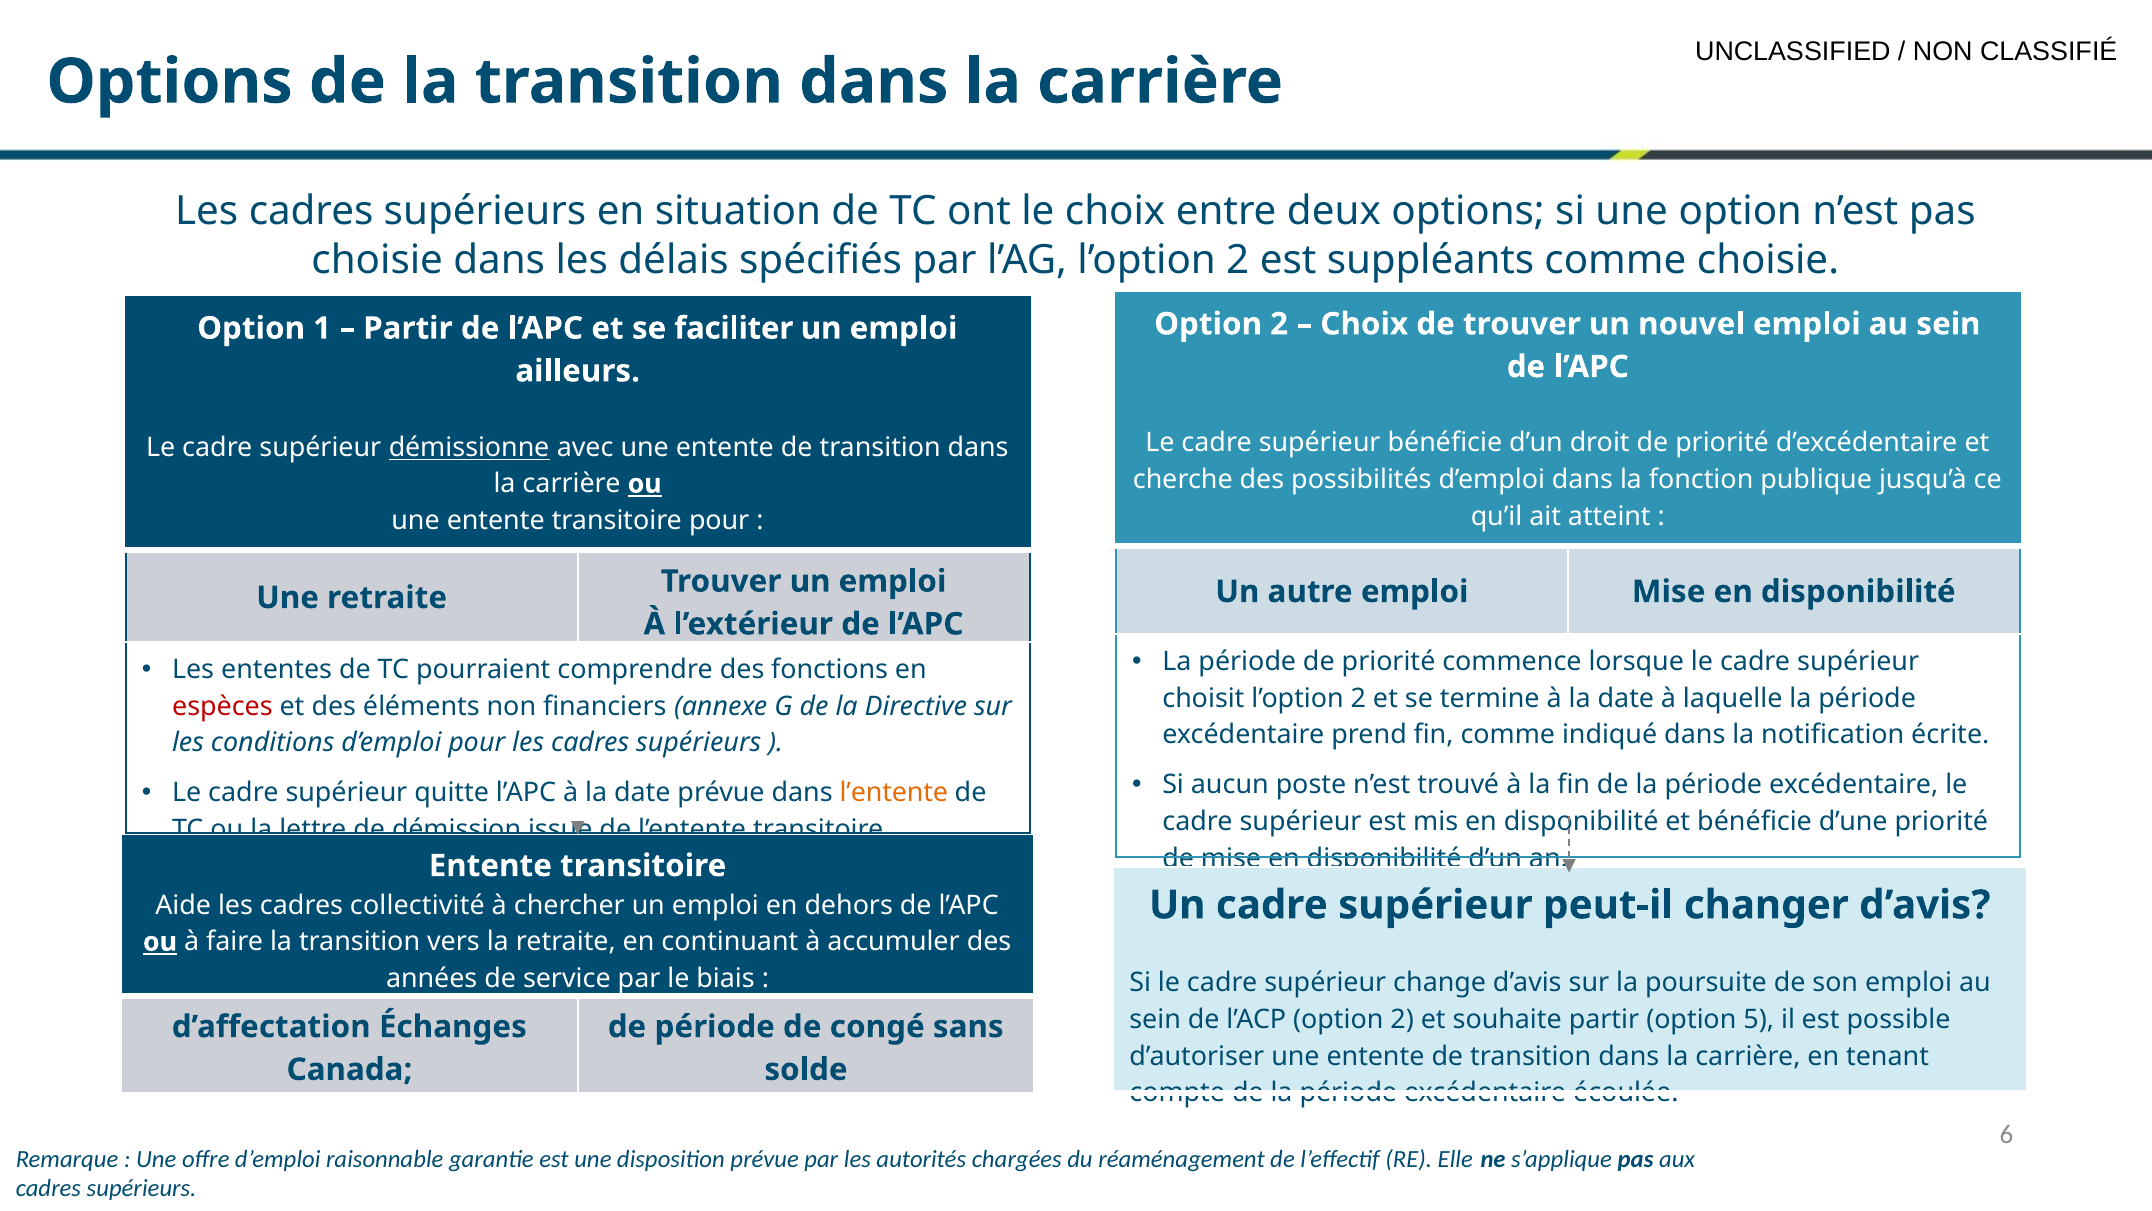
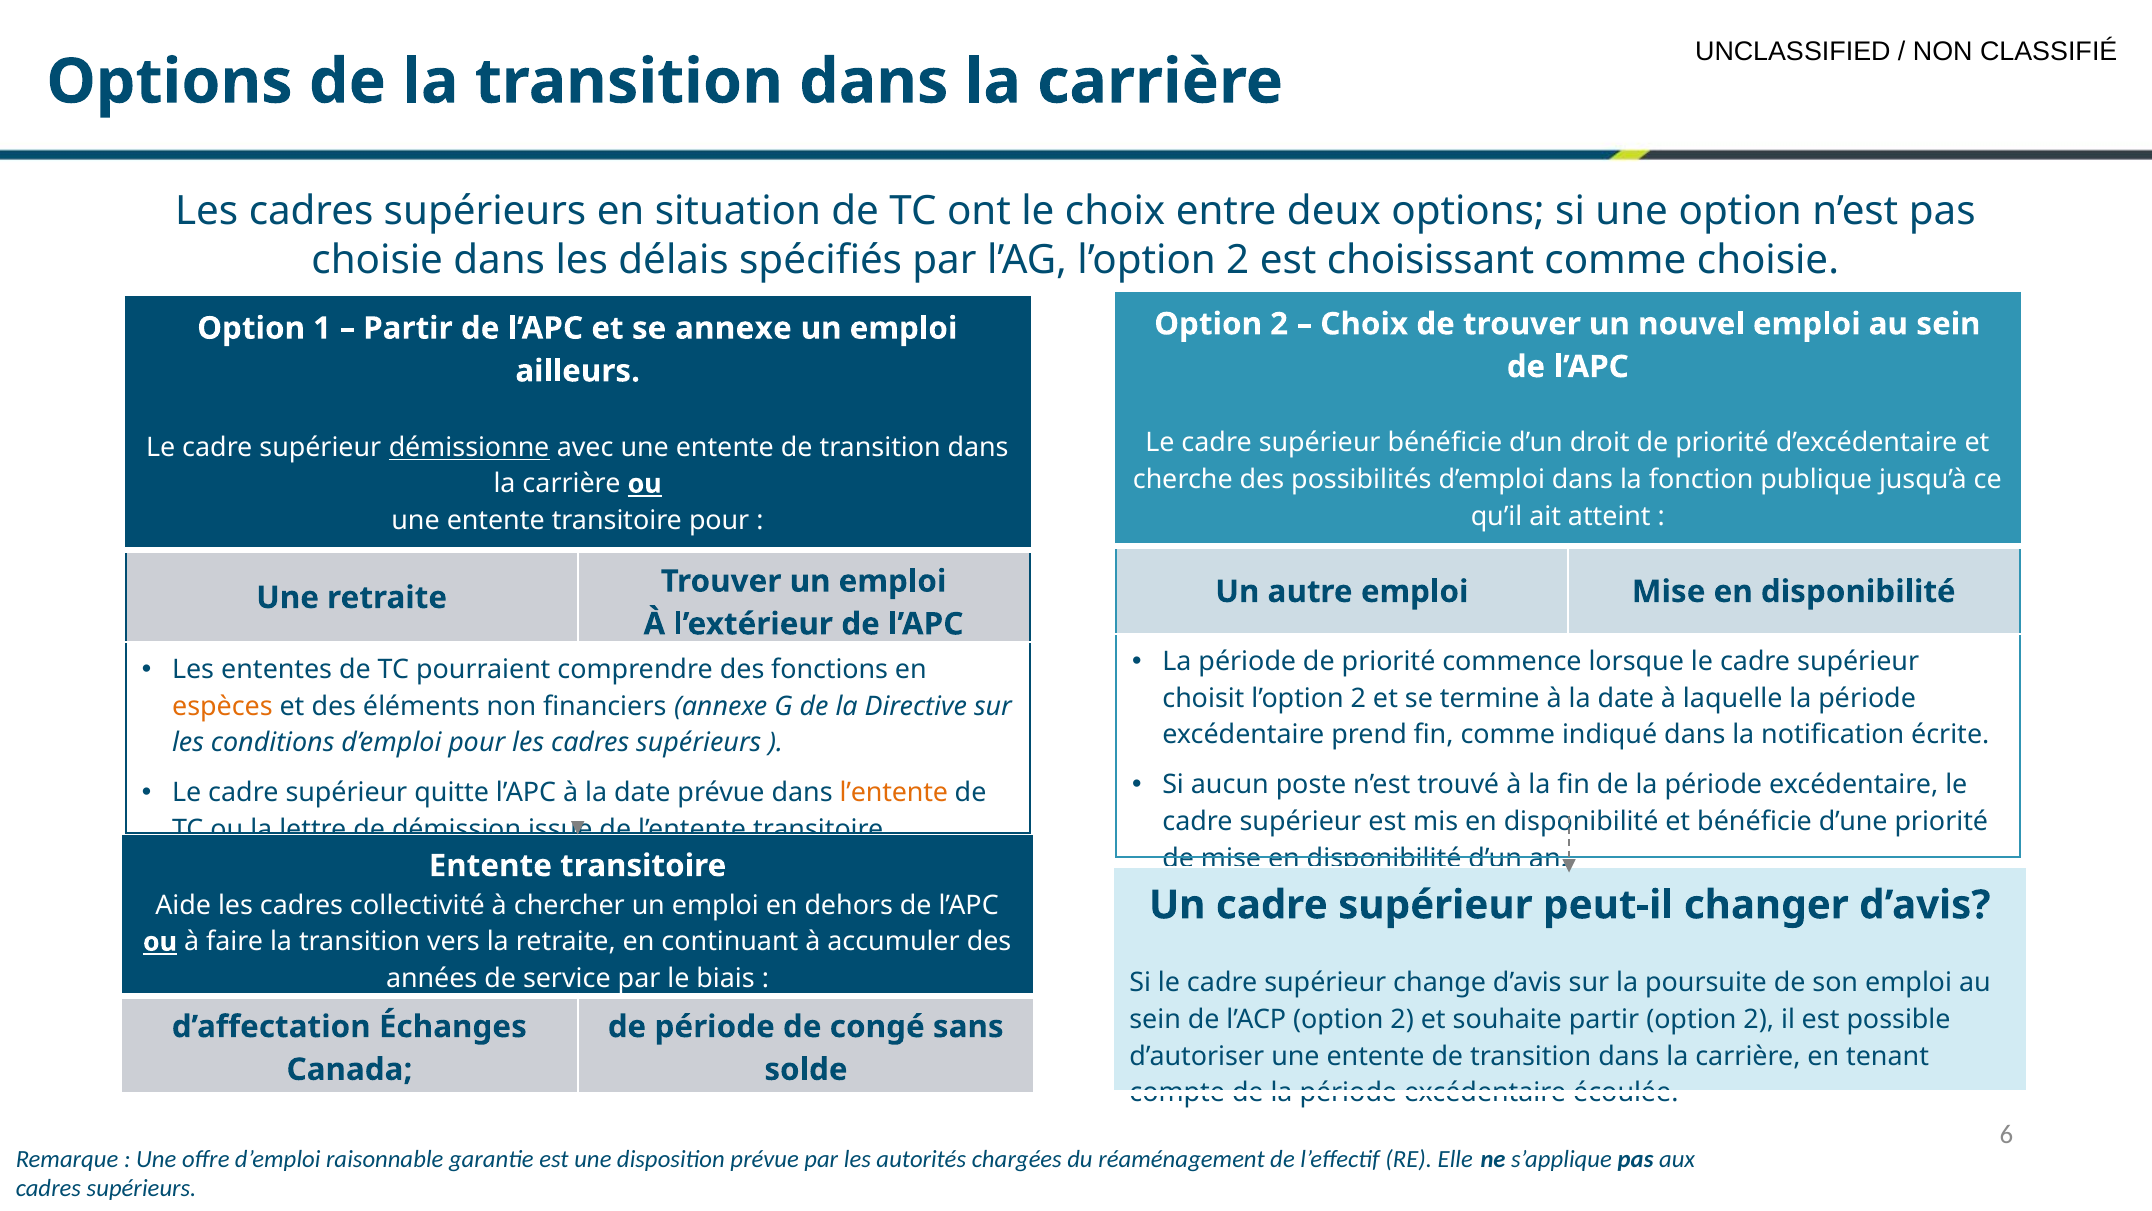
suppléants: suppléants -> choisissant (1431, 260)
se faciliter: faciliter -> annexe (733, 328)
espèces colour: red -> orange (222, 706)
partir option 5: 5 -> 2 (1759, 1019)
